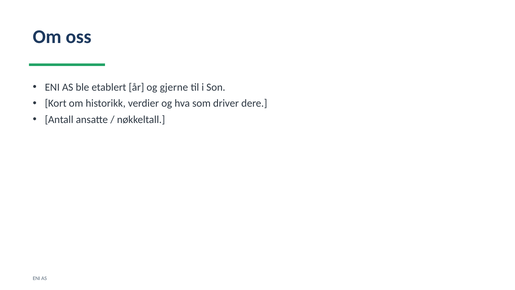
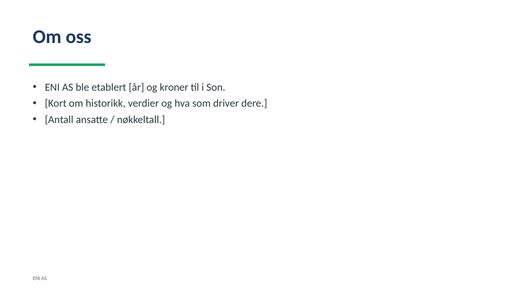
gjerne: gjerne -> kroner (174, 87)
